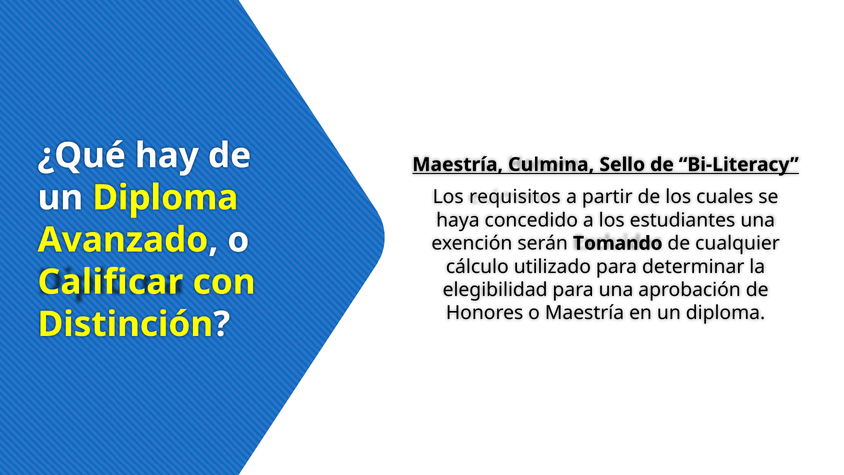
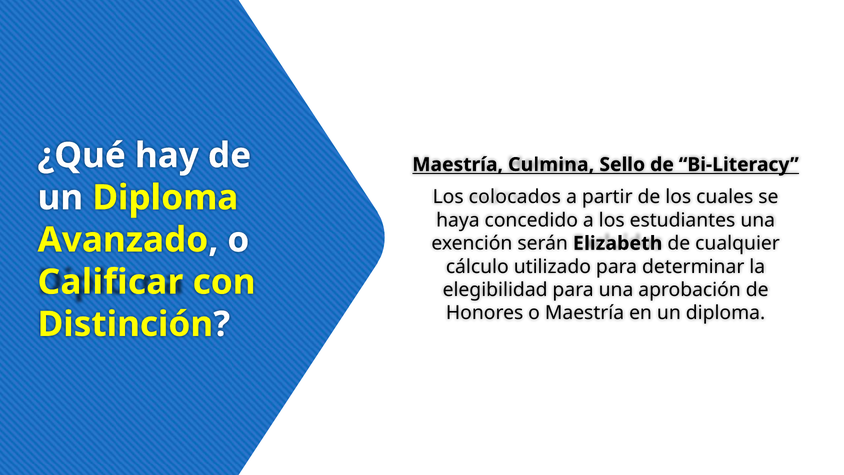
requisitos: requisitos -> colocados (515, 197)
Tomando: Tomando -> Elizabeth (618, 243)
